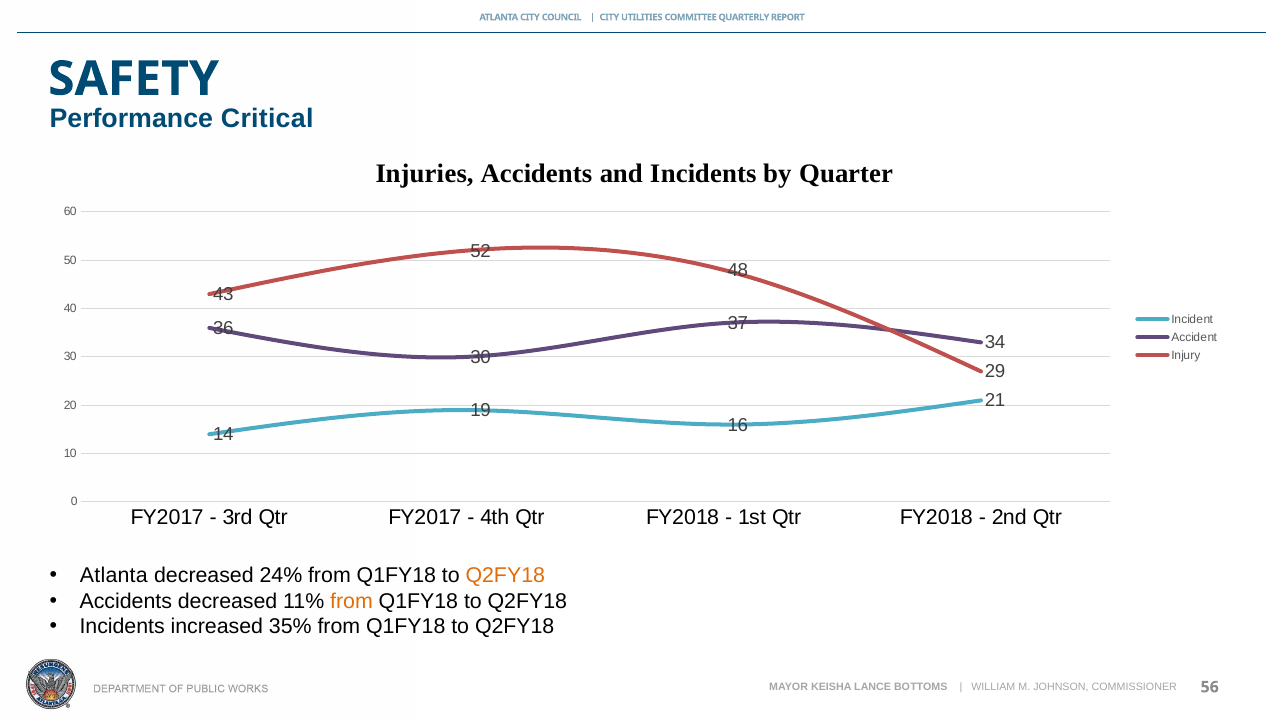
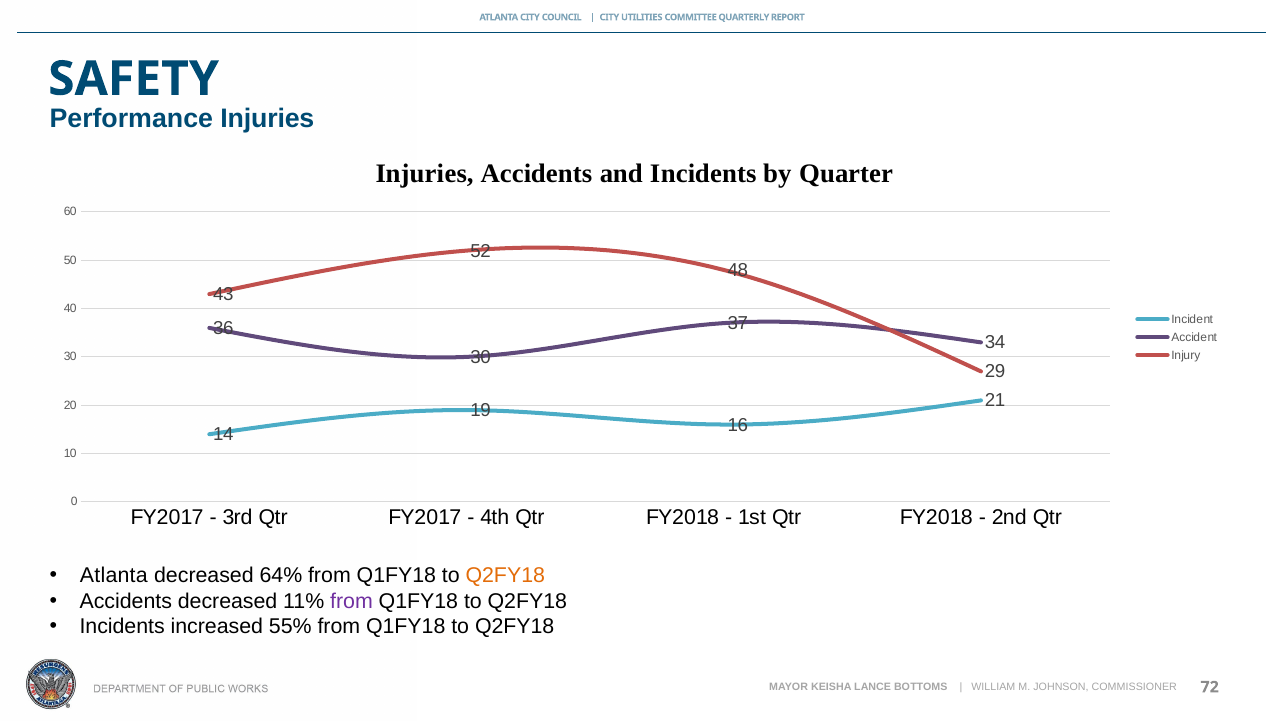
Critical: Critical -> Injuries (267, 119)
24%: 24% -> 64% (281, 576)
from colour: orange -> purple (351, 602)
35%: 35% -> 55% (290, 627)
56: 56 -> 72 (1210, 688)
